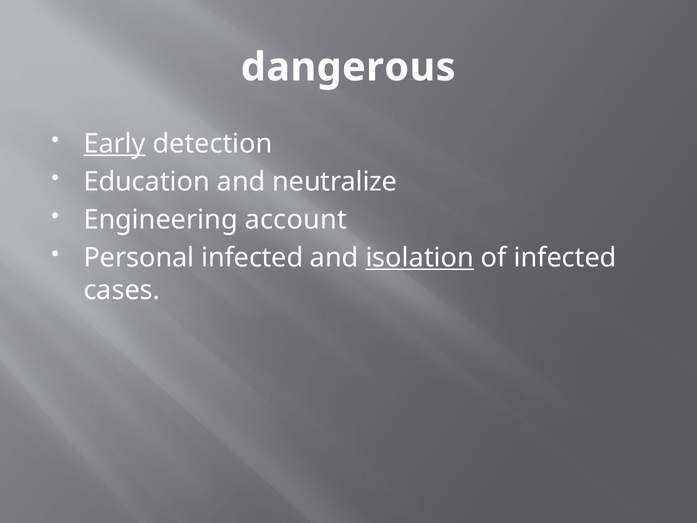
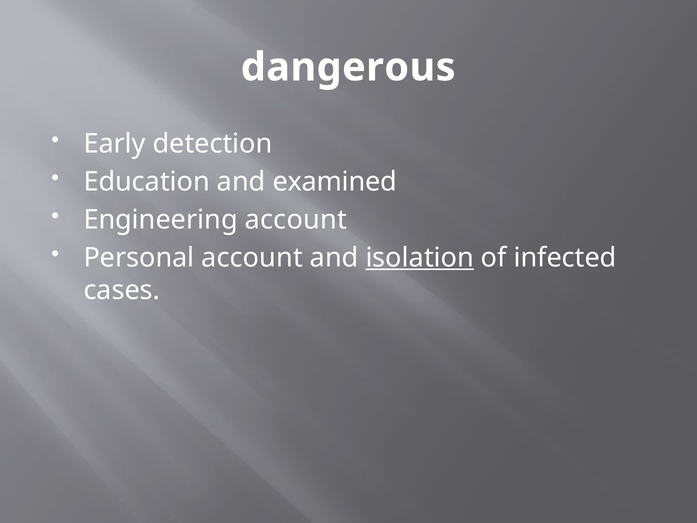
Early underline: present -> none (115, 144)
neutralize: neutralize -> examined (335, 182)
Personal infected: infected -> account (252, 258)
